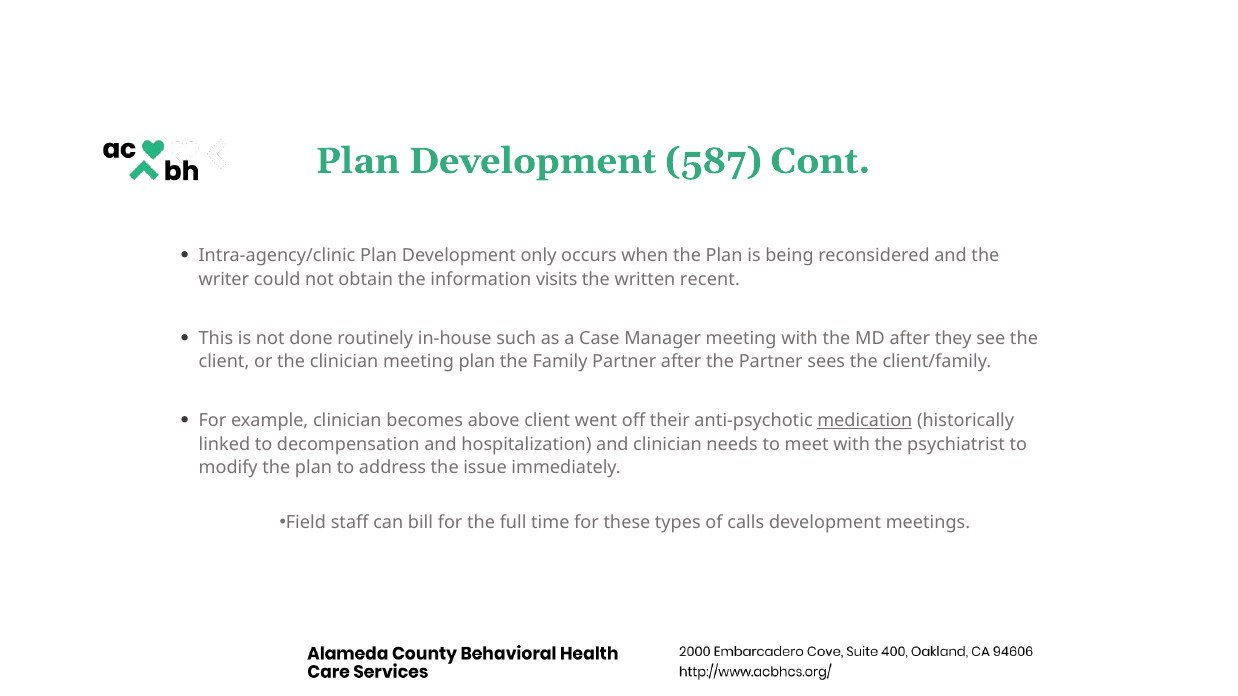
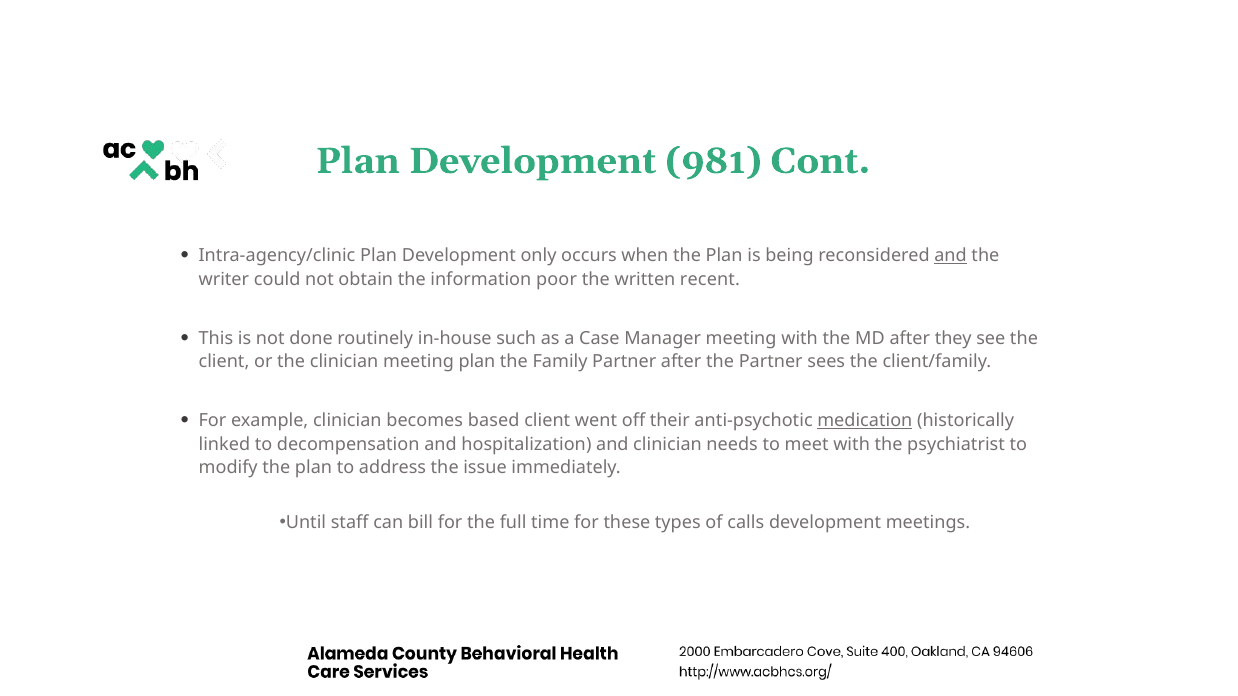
587: 587 -> 981 (714, 161)
and underline: none -> present (951, 256)
visits: visits -> poor (557, 279)
above: above -> based (494, 421)
Field: Field -> Until (306, 523)
